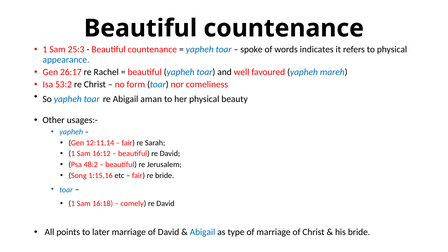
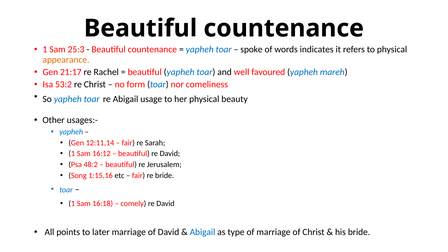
appearance colour: blue -> orange (66, 60)
26:17: 26:17 -> 21:17 (71, 72)
aman: aman -> usage (151, 99)
